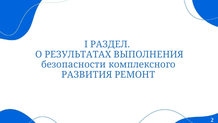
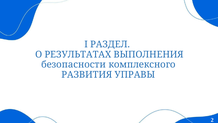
РЕМОНТ: РЕМОНТ -> УПРАВЫ (135, 74)
